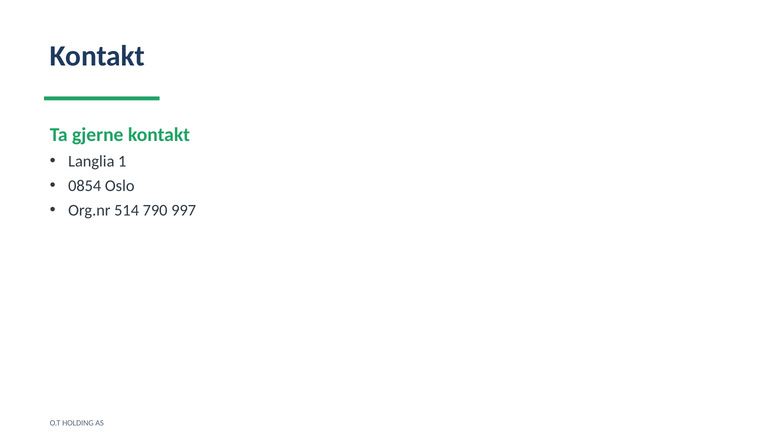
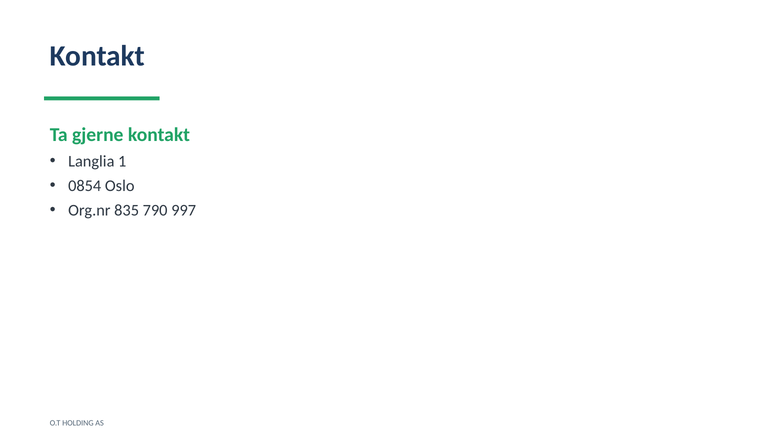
514: 514 -> 835 (127, 210)
